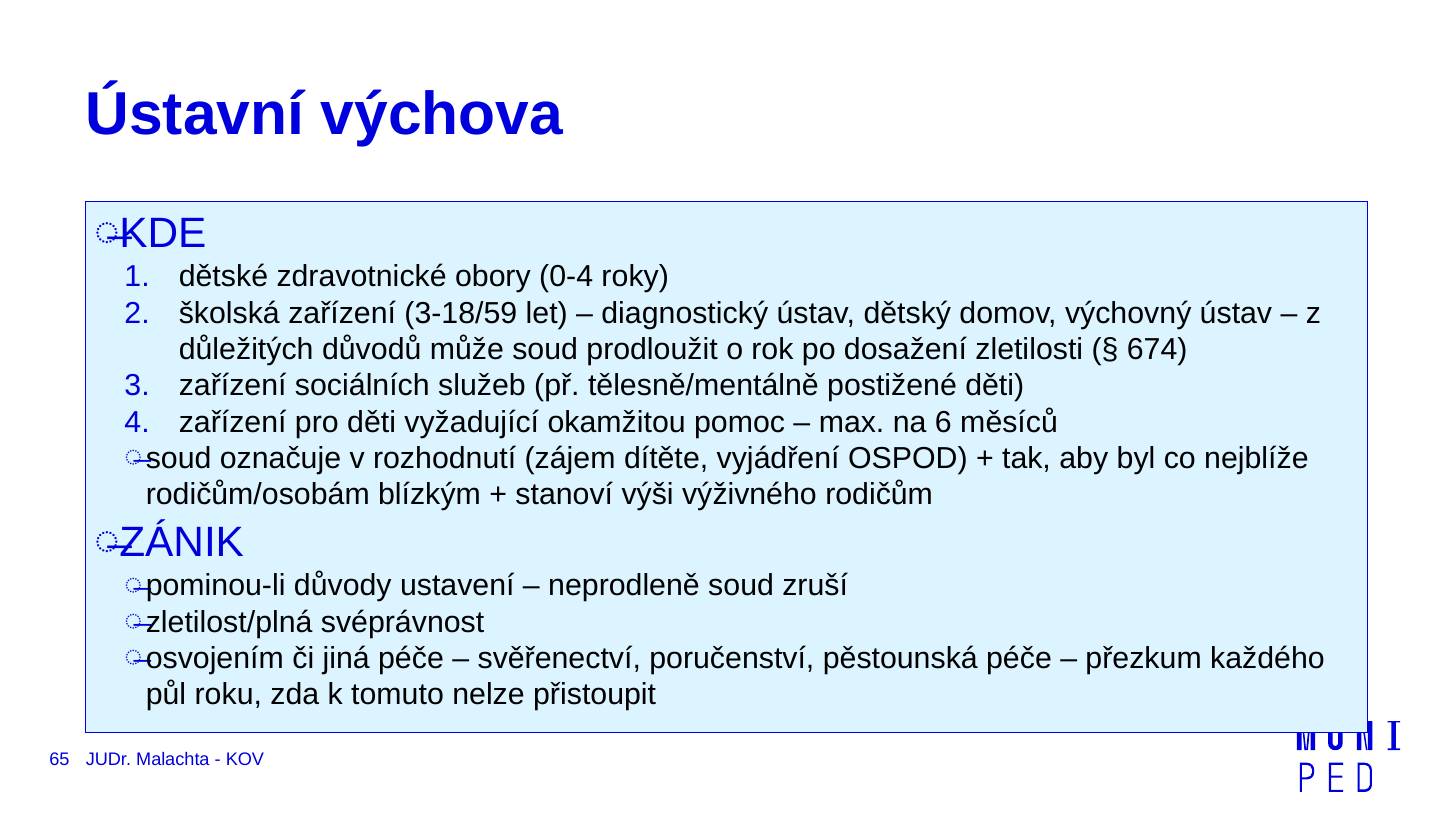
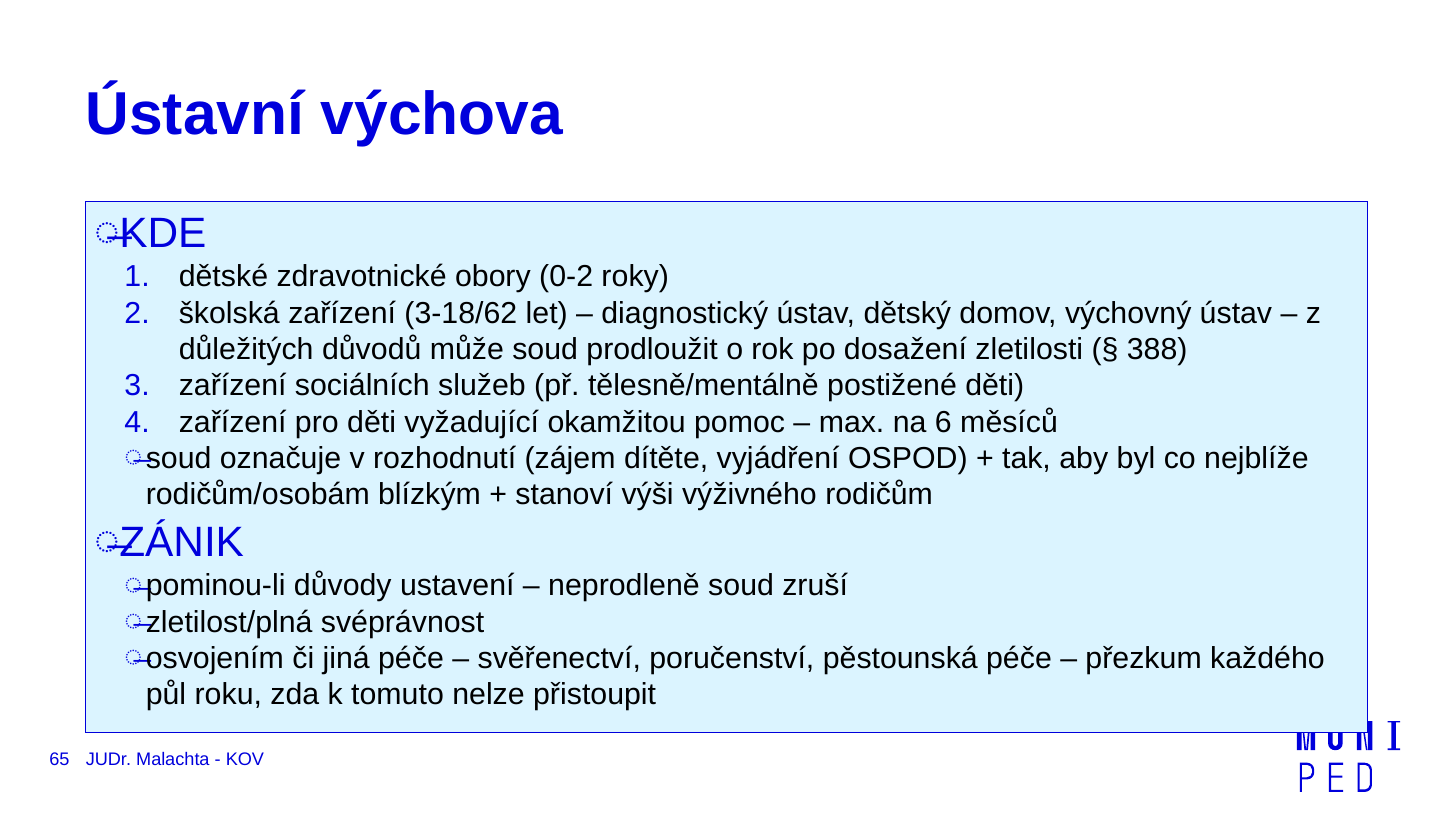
0-4: 0-4 -> 0-2 (566, 276)
3-18/59: 3-18/59 -> 3-18/62 (461, 313)
674: 674 -> 388 (1157, 349)
